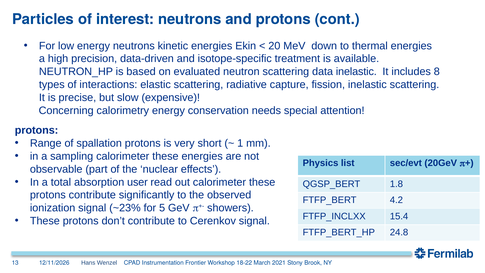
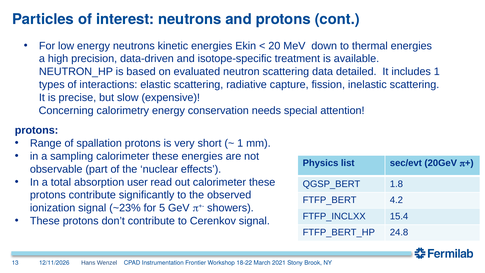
data inelastic: inelastic -> detailed (356, 72)
includes 8: 8 -> 1 (437, 72)
